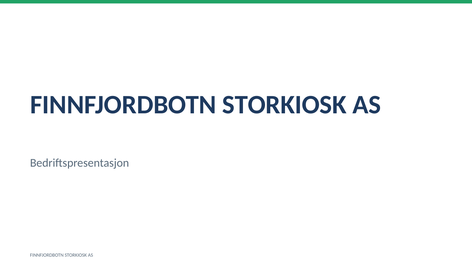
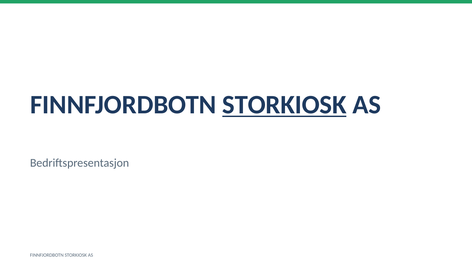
STORKIOSK underline: none -> present (284, 105)
